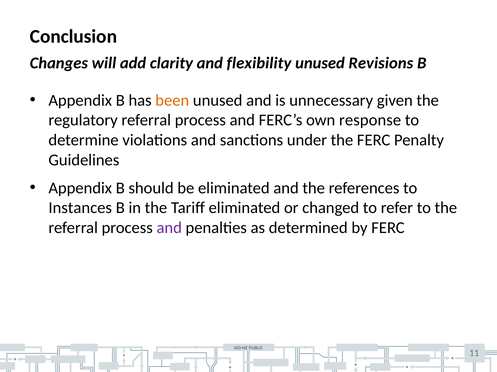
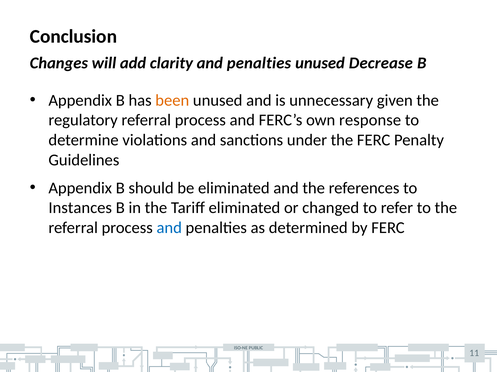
clarity and flexibility: flexibility -> penalties (259, 63)
Revisions: Revisions -> Decrease (381, 63)
and colour: purple -> blue (169, 228)
